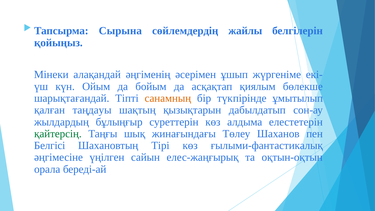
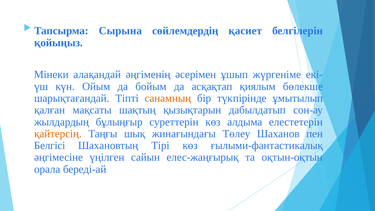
жайлы: жайлы -> қасиет (245, 31)
таңдауы: таңдауы -> мақсаты (92, 110)
қайтерсің colour: green -> orange (58, 134)
